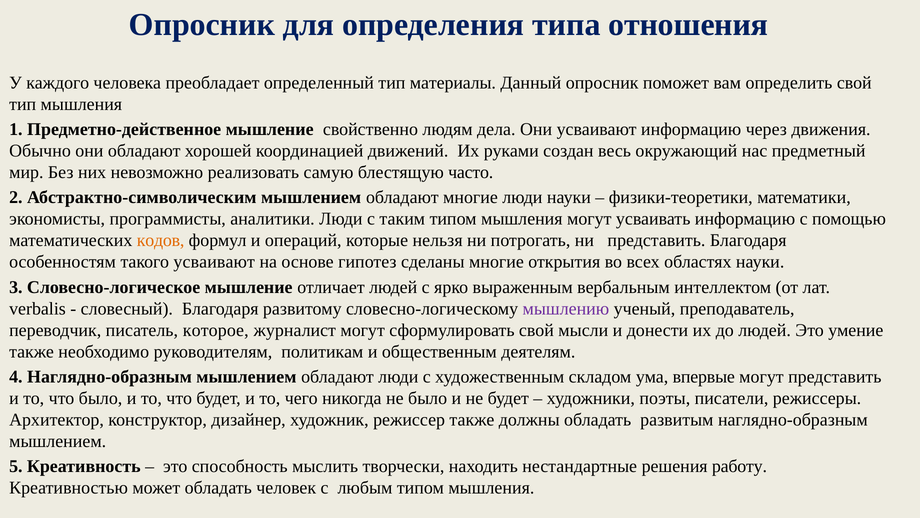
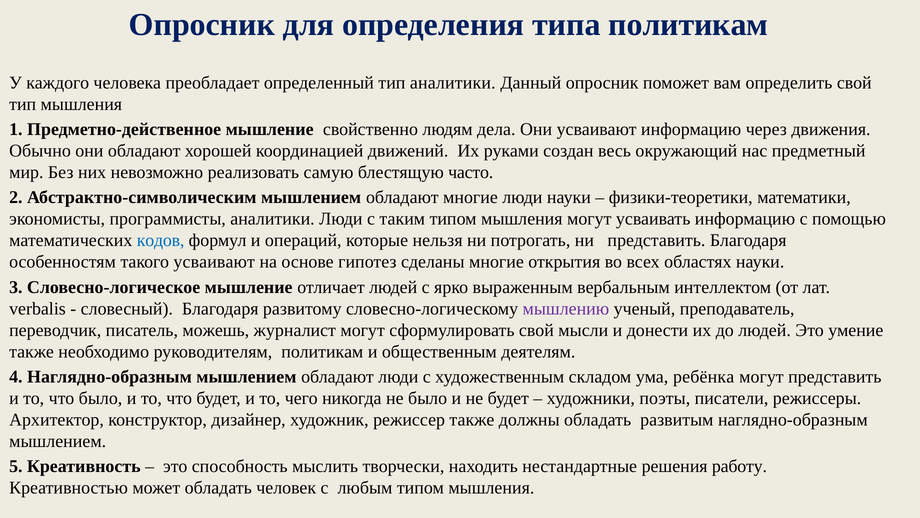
типа отношения: отношения -> политикам (688, 25)
тип материалы: материалы -> аналитики (453, 83)
кодов colour: orange -> blue (161, 240)
которое: которое -> можешь (216, 330)
впервые: впервые -> ребёнка (704, 376)
